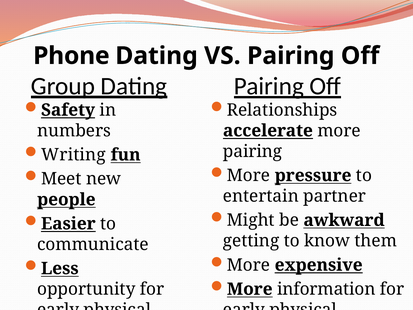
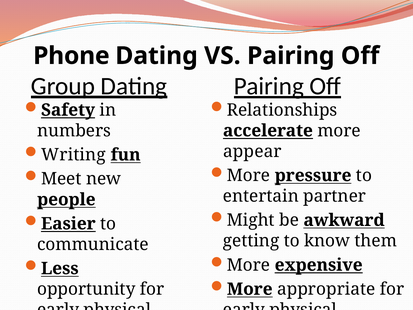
pairing: pairing -> appear (252, 151)
information: information -> appropriate (326, 289)
